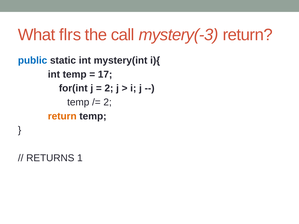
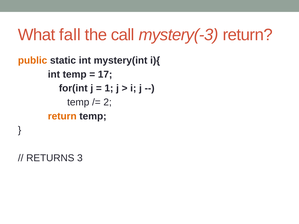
flrs: flrs -> fall (70, 35)
public colour: blue -> orange (33, 61)
2: 2 -> 1 (109, 88)
1: 1 -> 3 (80, 158)
